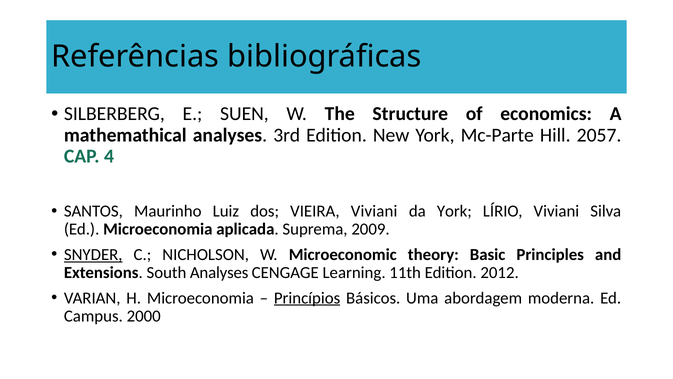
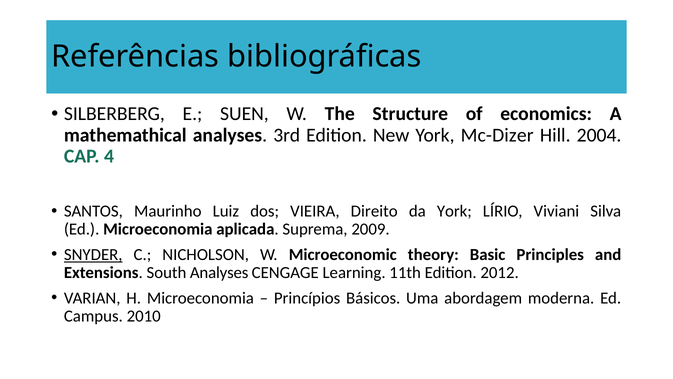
Mc-Parte: Mc-Parte -> Mc-Dizer (497, 135)
2057: 2057 -> 2004 (599, 135)
VIEIRA Viviani: Viviani -> Direito (374, 211)
Princípios underline: present -> none (307, 298)
2000: 2000 -> 2010 (144, 316)
